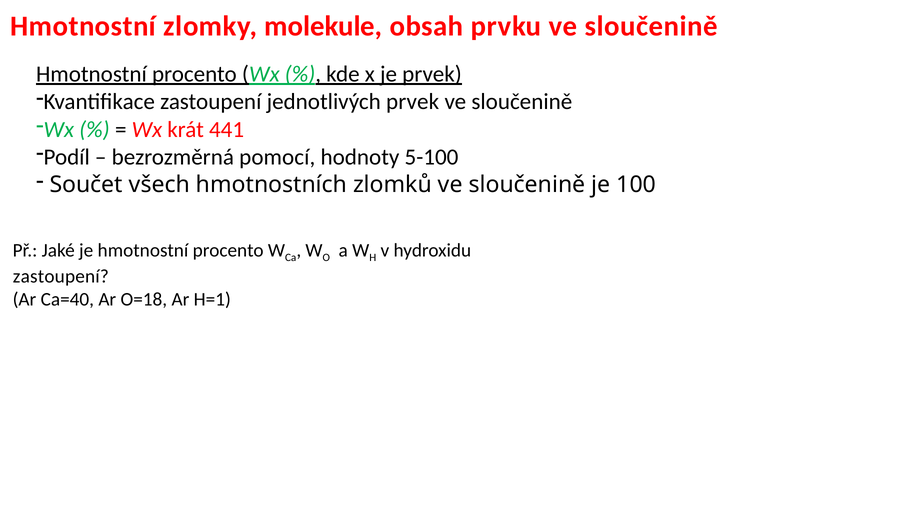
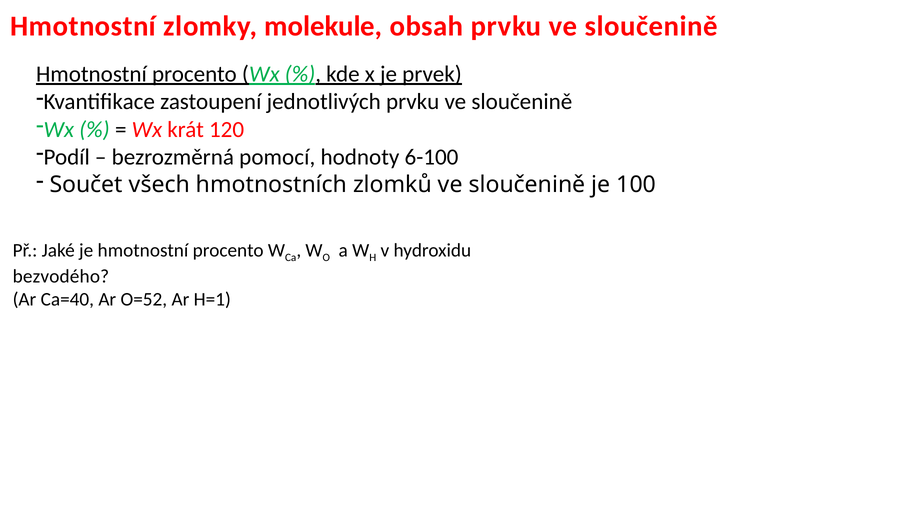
jednotlivých prvek: prvek -> prvku (413, 102)
441: 441 -> 120 (227, 129)
5-100: 5-100 -> 6-100 (432, 157)
zastoupení: zastoupení -> bezvodého (61, 277)
O=18: O=18 -> O=52 (144, 300)
